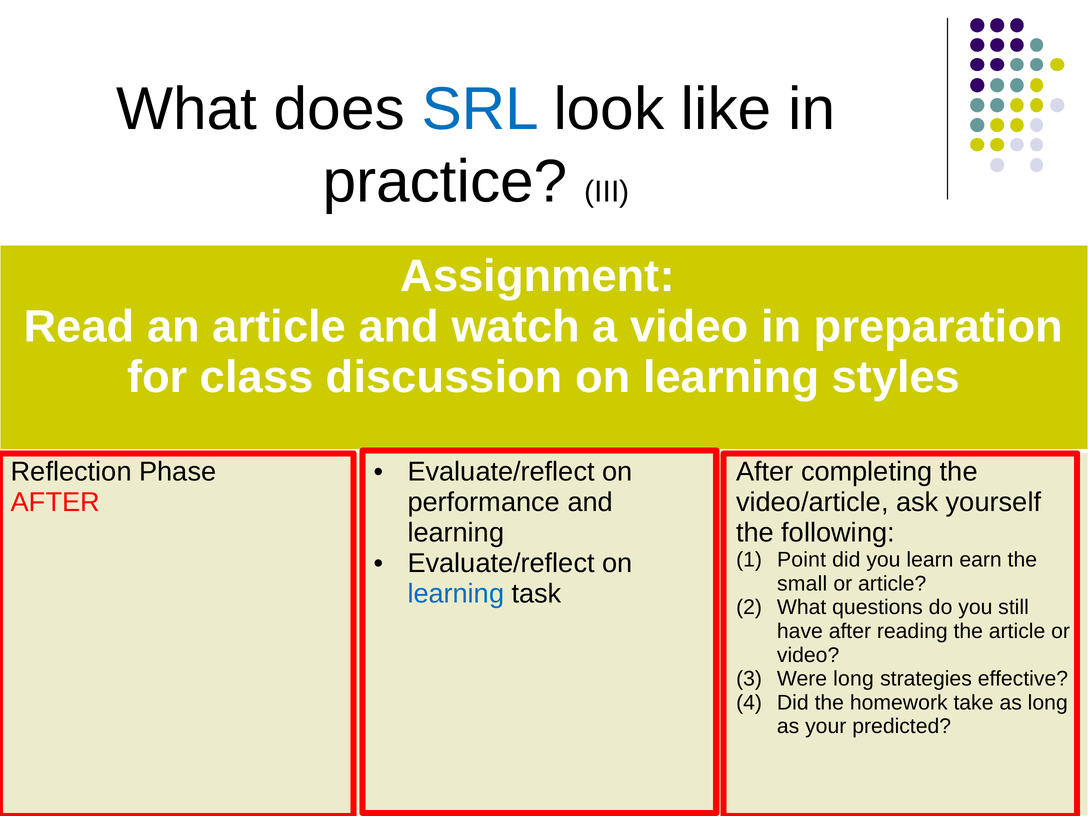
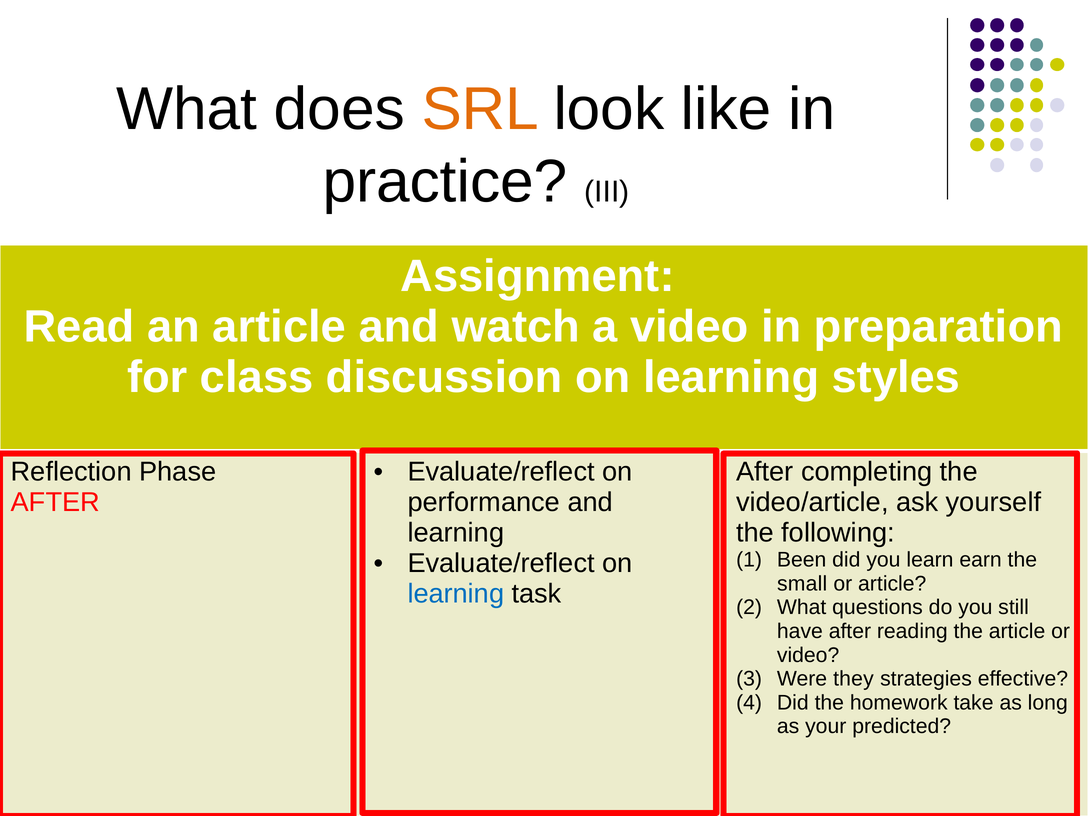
SRL colour: blue -> orange (480, 109)
Point: Point -> Been (802, 560)
Were long: long -> they (853, 679)
